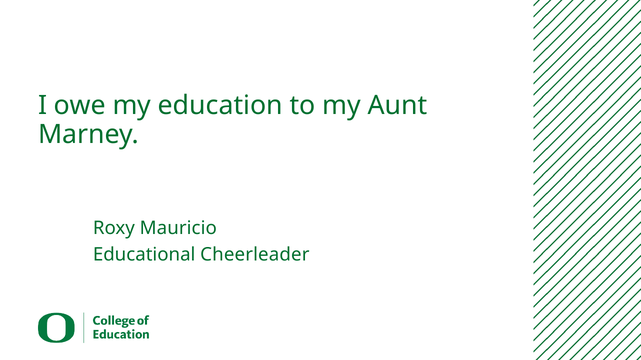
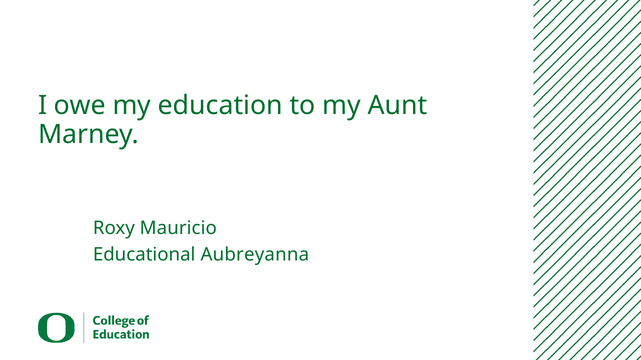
Cheerleader: Cheerleader -> Aubreyanna (255, 255)
